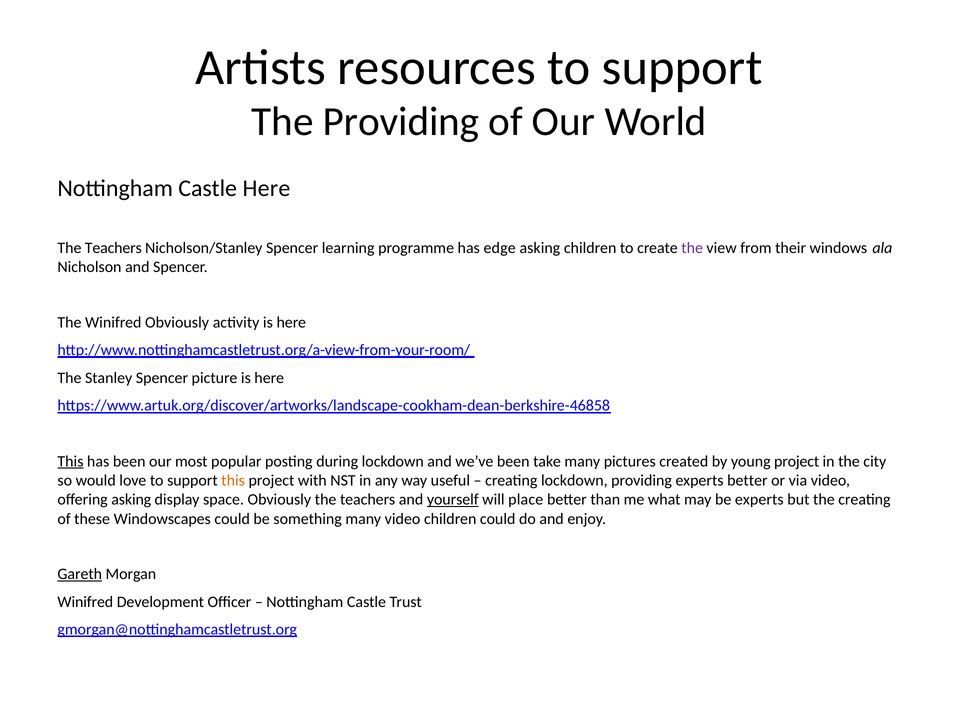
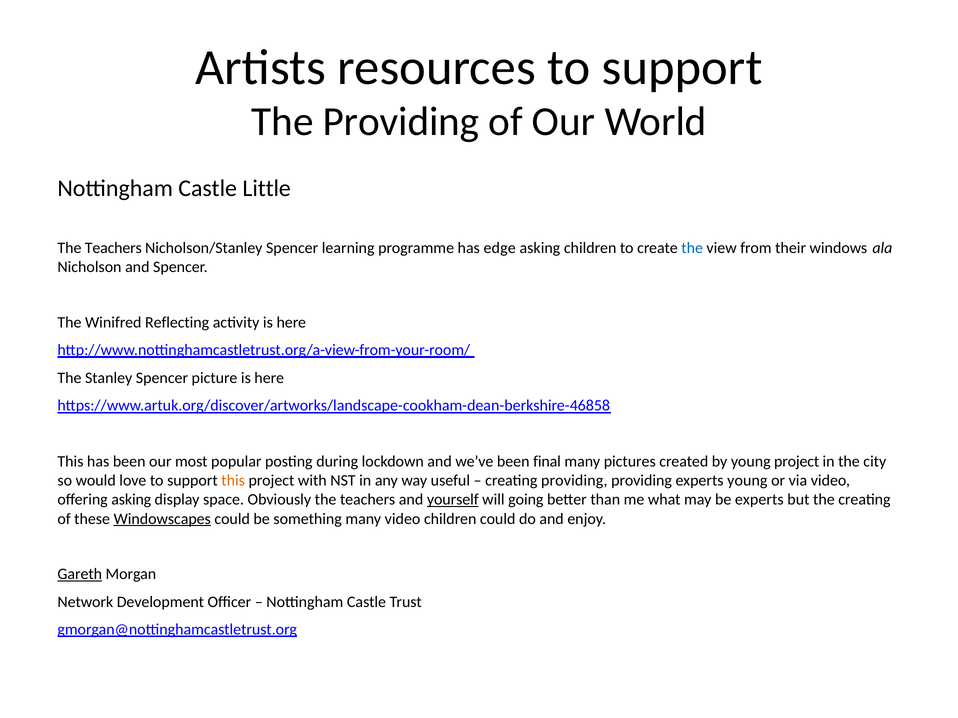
Castle Here: Here -> Little (267, 188)
the colour: purple -> blue (692, 248)
Winifred Obviously: Obviously -> Reflecting (177, 323)
This underline: present -> none (70, 462)
take: take -> final (547, 462)
creating lockdown: lockdown -> providing (574, 481)
experts better: better -> young (747, 481)
place: place -> going (526, 500)
Windowscapes underline: none -> present (162, 519)
Winifred: Winifred -> Network (85, 602)
